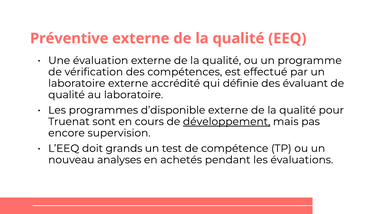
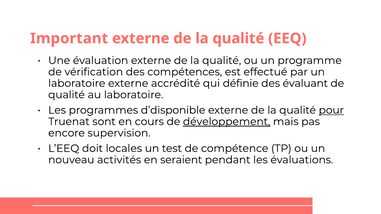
Préventive: Préventive -> Important (69, 38)
pour underline: none -> present (331, 110)
grands: grands -> locales (124, 149)
analyses: analyses -> activités (119, 160)
achetés: achetés -> seraient (181, 160)
